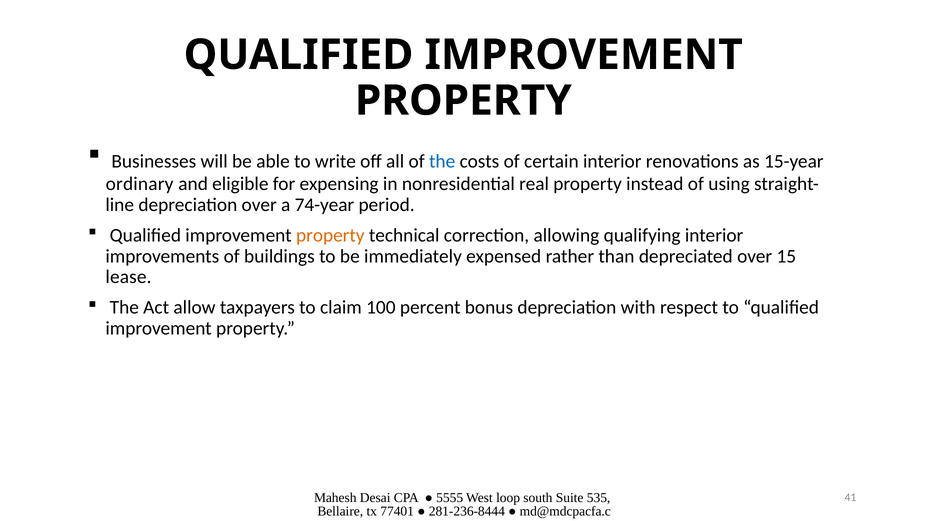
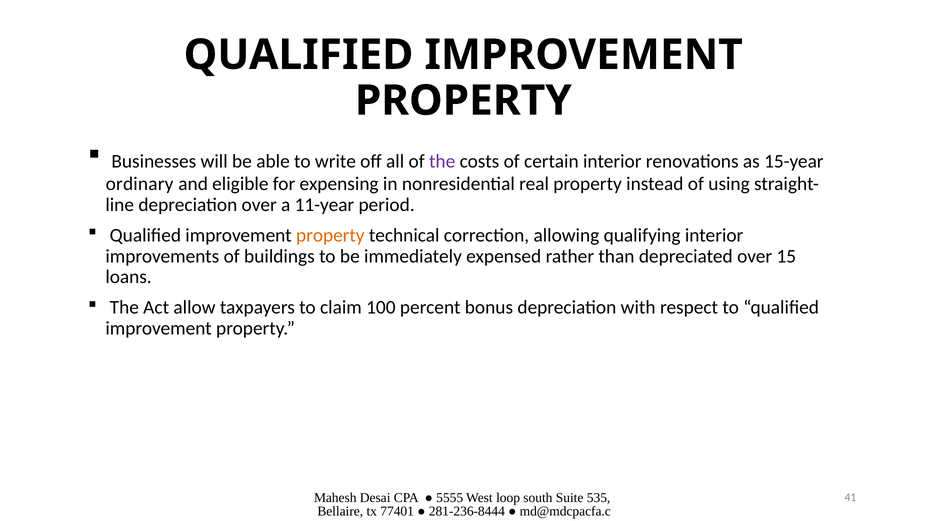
the colour: blue -> purple (442, 162)
74-year: 74-year -> 11-year (324, 205)
lease: lease -> loans (129, 277)
